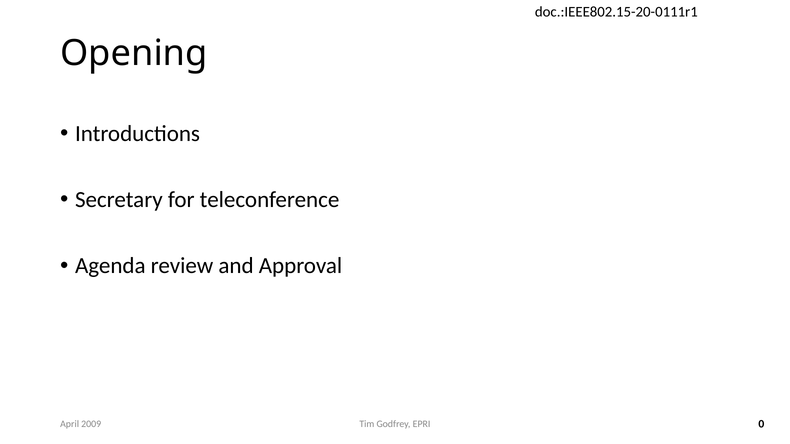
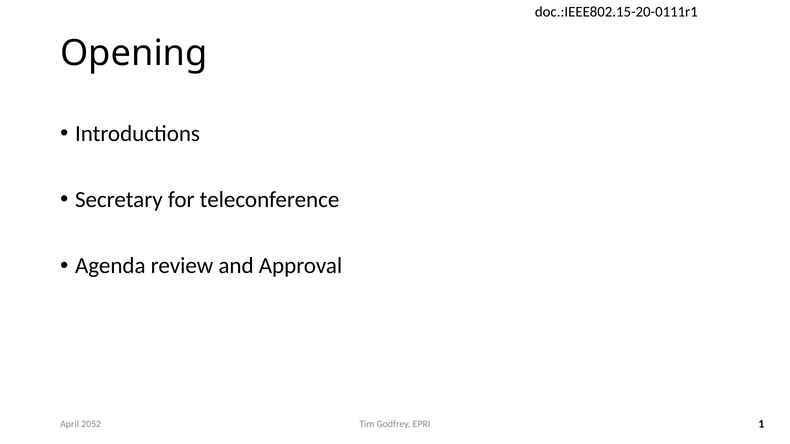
0: 0 -> 1 (761, 424)
2009: 2009 -> 2052 (91, 424)
